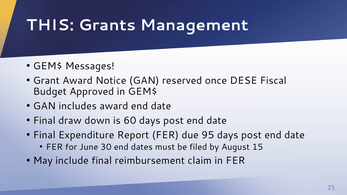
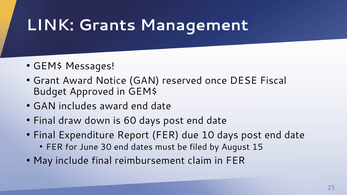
THIS: THIS -> LINK (50, 25)
95: 95 -> 10 (208, 135)
